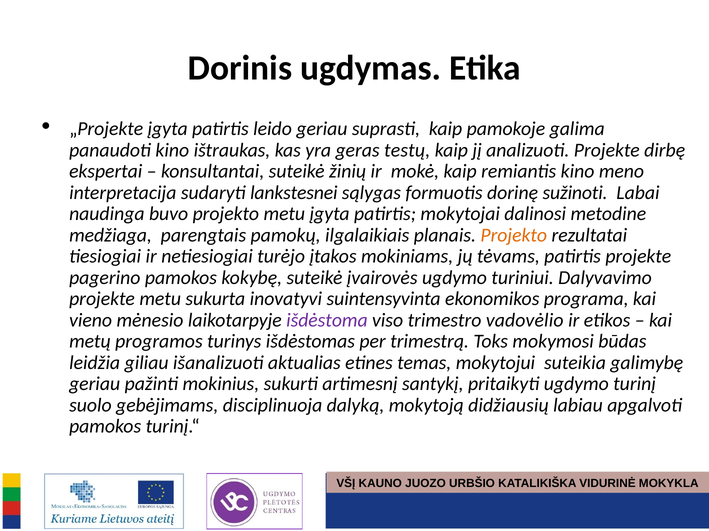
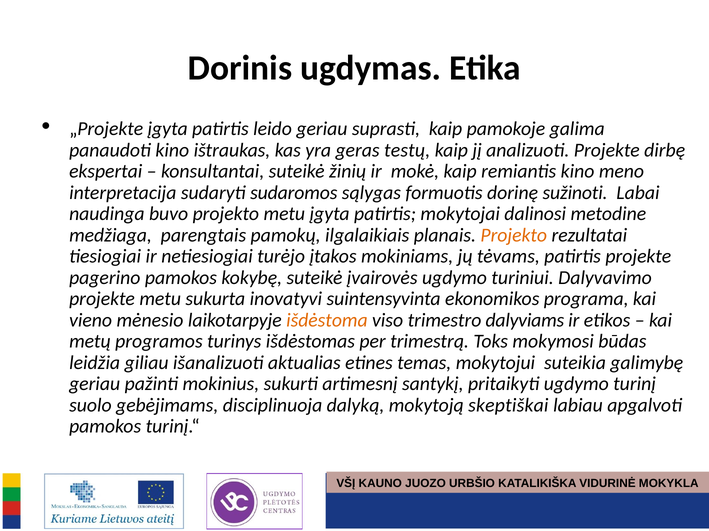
lankstesnei: lankstesnei -> sudaromos (294, 193)
išdėstoma colour: purple -> orange (327, 321)
vadovėlio: vadovėlio -> dalyviams (525, 321)
didžiausių: didžiausių -> skeptiškai (508, 406)
